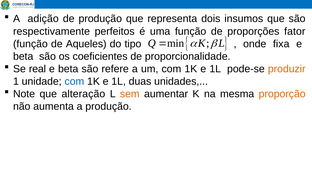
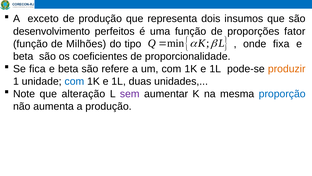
adição: adição -> exceto (43, 19)
respectivamente: respectivamente -> desenvolvimento (52, 31)
Aqueles: Aqueles -> Milhões (86, 44)
real: real -> fica (37, 69)
sem colour: orange -> purple (130, 94)
proporção colour: orange -> blue (282, 94)
